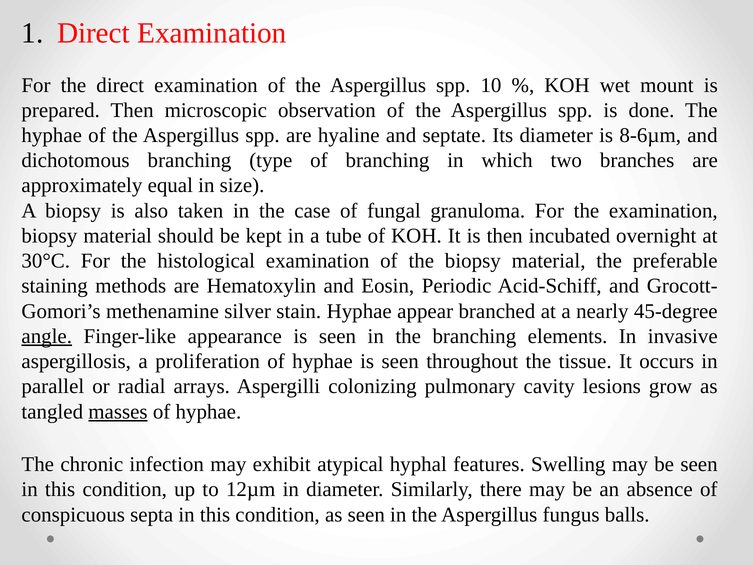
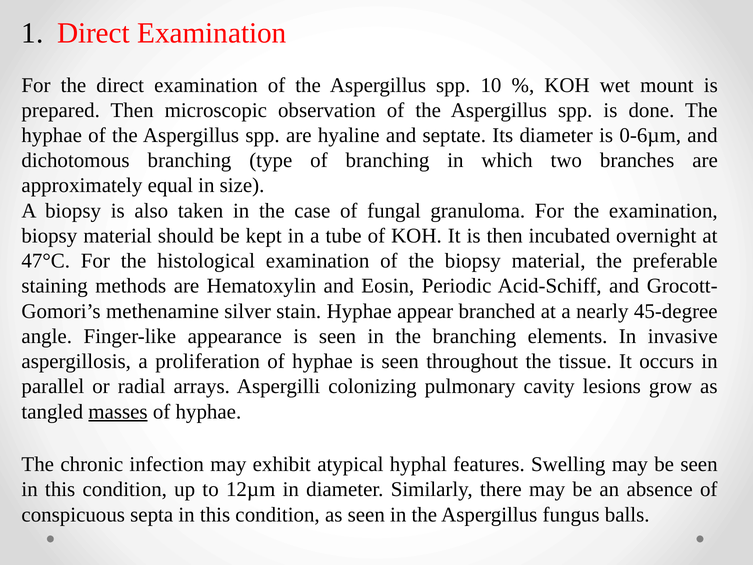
8-6µm: 8-6µm -> 0-6µm (650, 135)
30°C: 30°C -> 47°C (46, 261)
angle underline: present -> none (47, 336)
